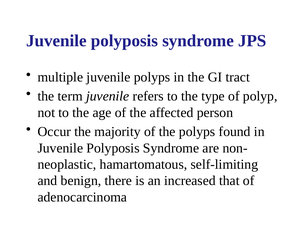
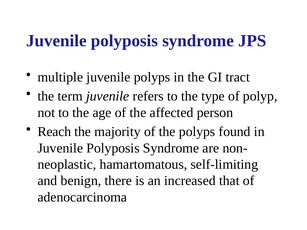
Occur: Occur -> Reach (54, 132)
